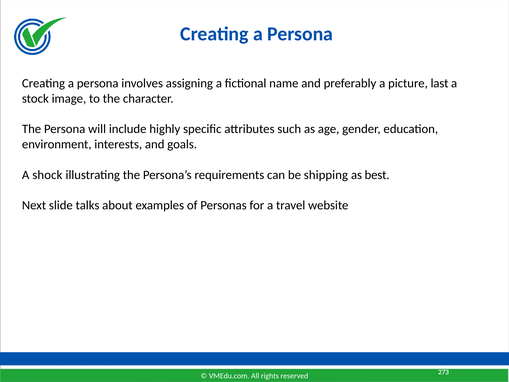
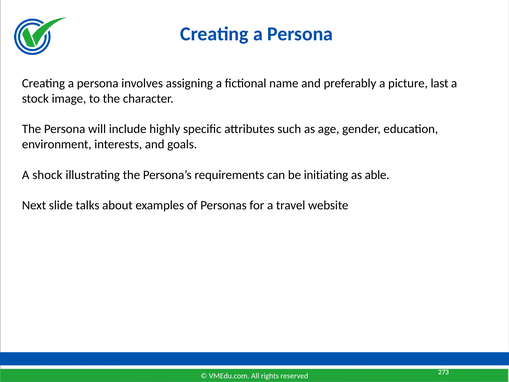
shipping: shipping -> initiating (326, 175)
best: best -> able (377, 175)
